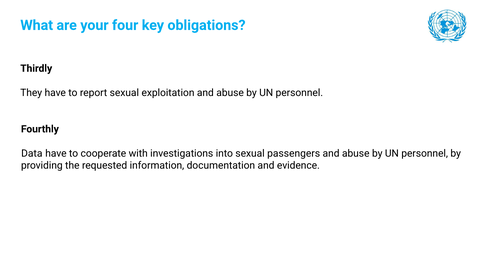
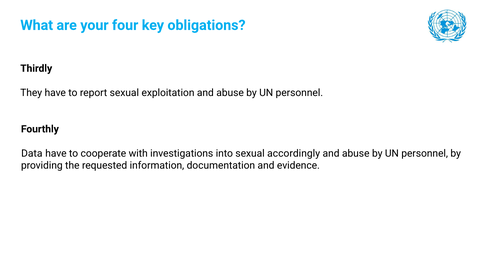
passengers: passengers -> accordingly (294, 153)
